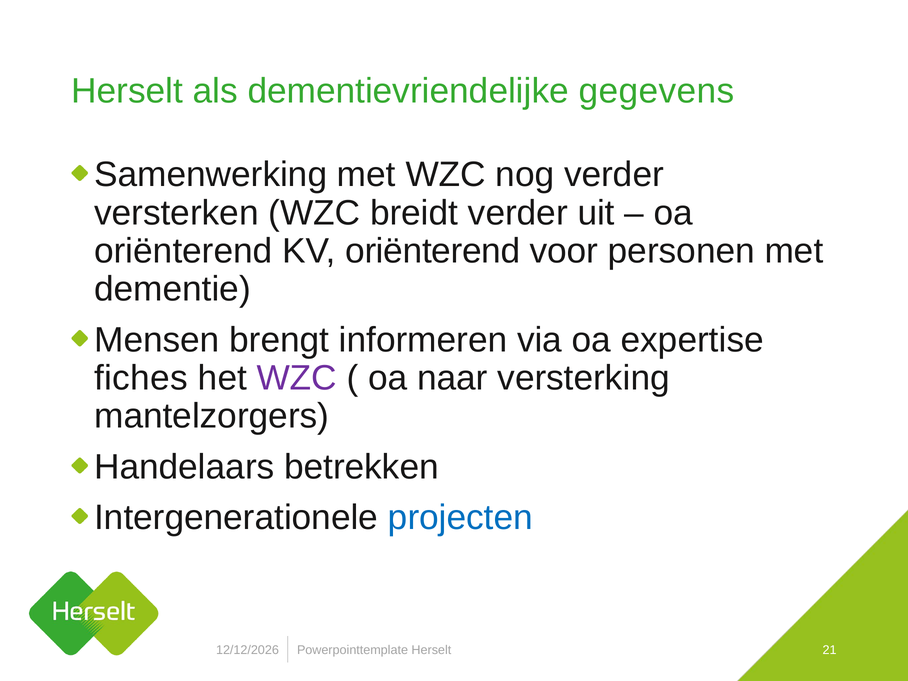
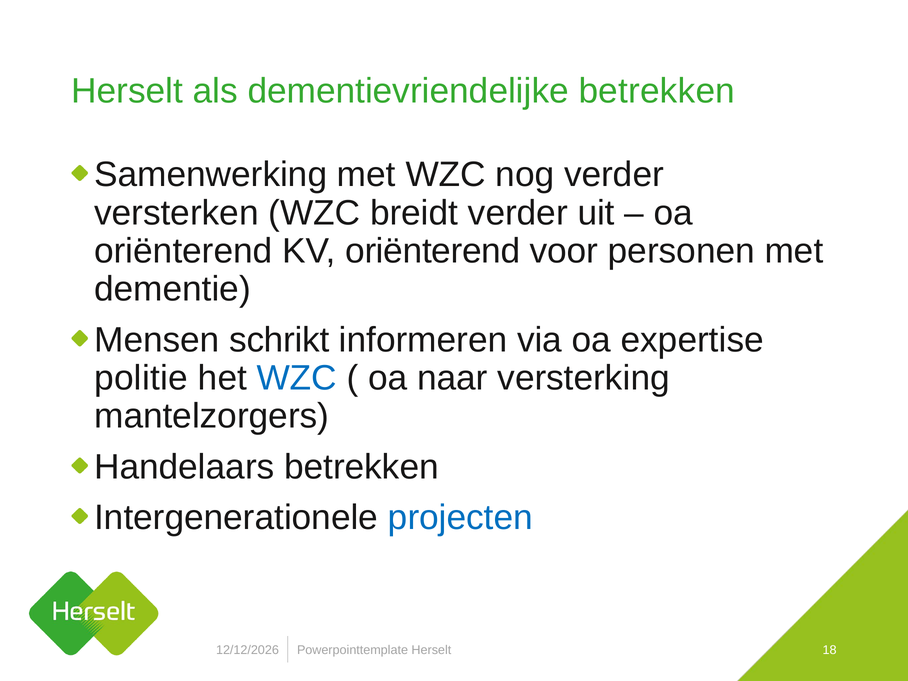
dementievriendelijke gegevens: gegevens -> betrekken (657, 91)
brengt: brengt -> schrikt (279, 340)
fiches: fiches -> politie (141, 378)
WZC colour: purple -> blue (297, 378)
21: 21 -> 18 (830, 650)
